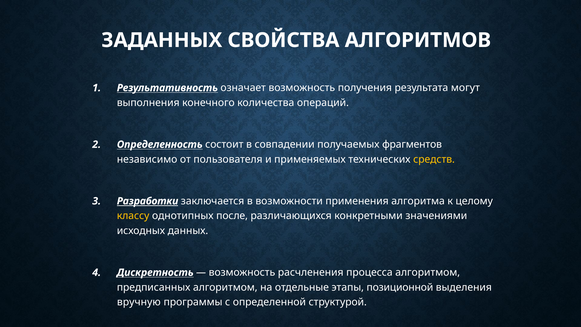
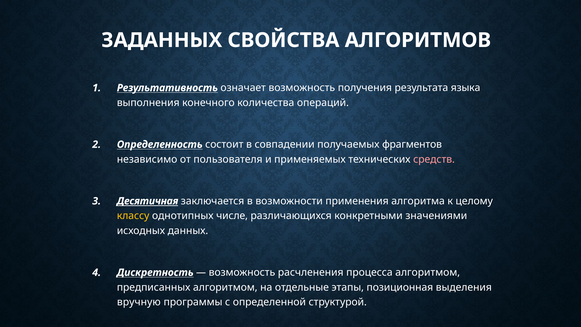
могут: могут -> языка (466, 88)
средств colour: yellow -> pink (434, 159)
Разработки: Разработки -> Десятичная (148, 201)
после: после -> числе (232, 216)
позиционной: позиционной -> позиционная (400, 287)
